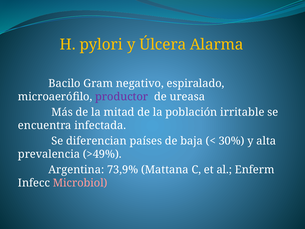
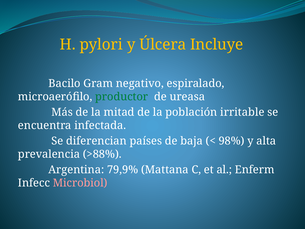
Alarma: Alarma -> Incluye (217, 44)
productor colour: purple -> green (122, 97)
30%: 30% -> 98% (232, 141)
>49%: >49% -> >88% (102, 154)
73,9%: 73,9% -> 79,9% (123, 170)
